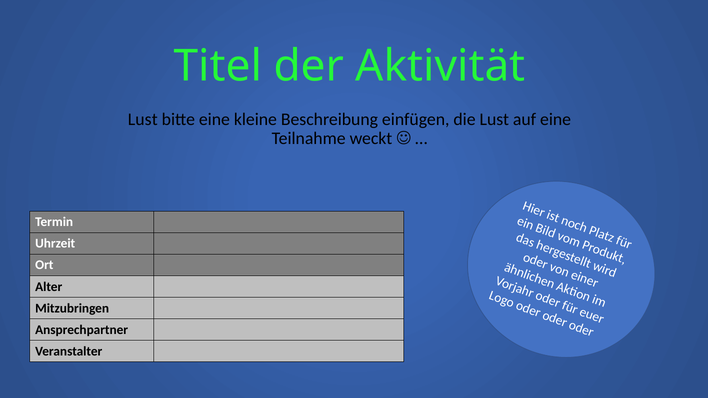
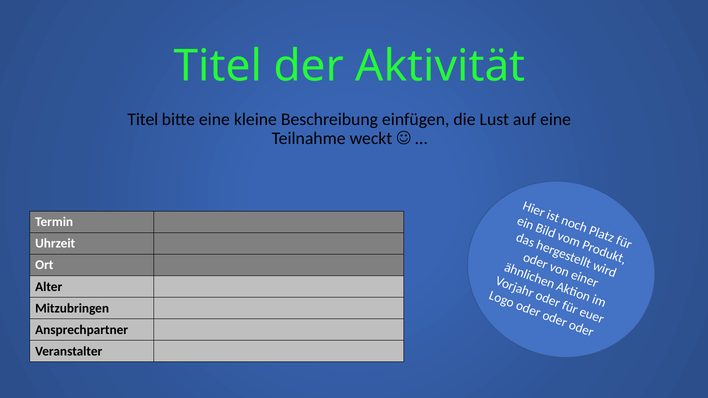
Lust: Lust -> Titel (143, 120)
